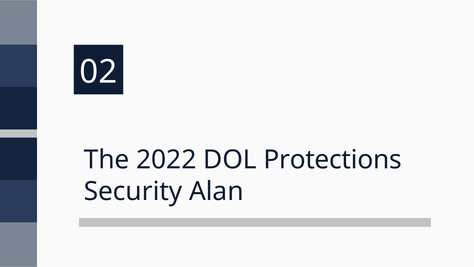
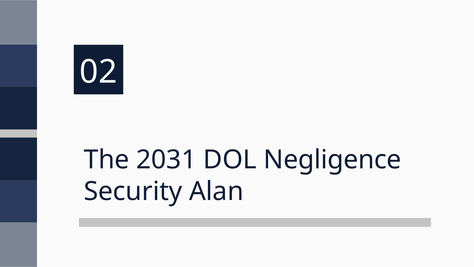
2022: 2022 -> 2031 (166, 160)
Protections: Protections -> Negligence (333, 160)
